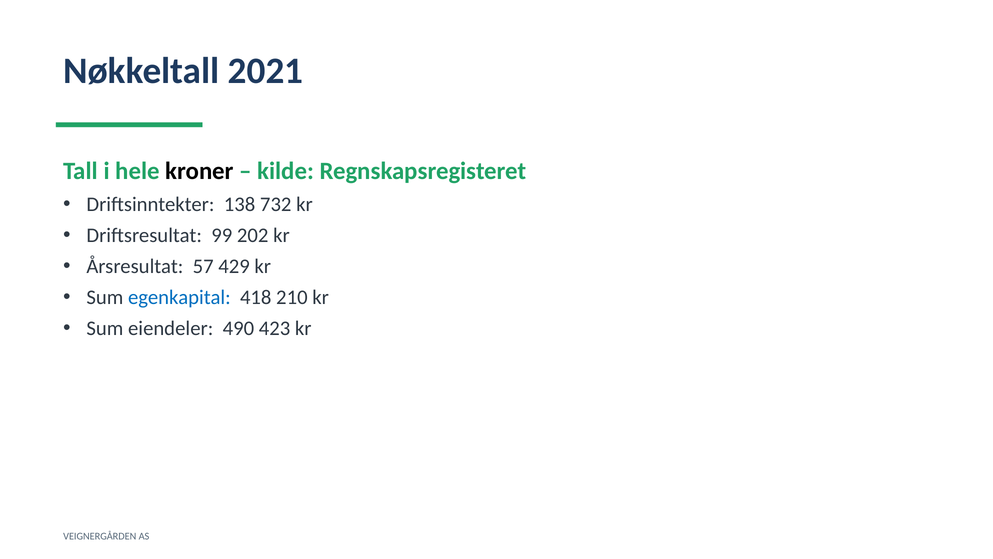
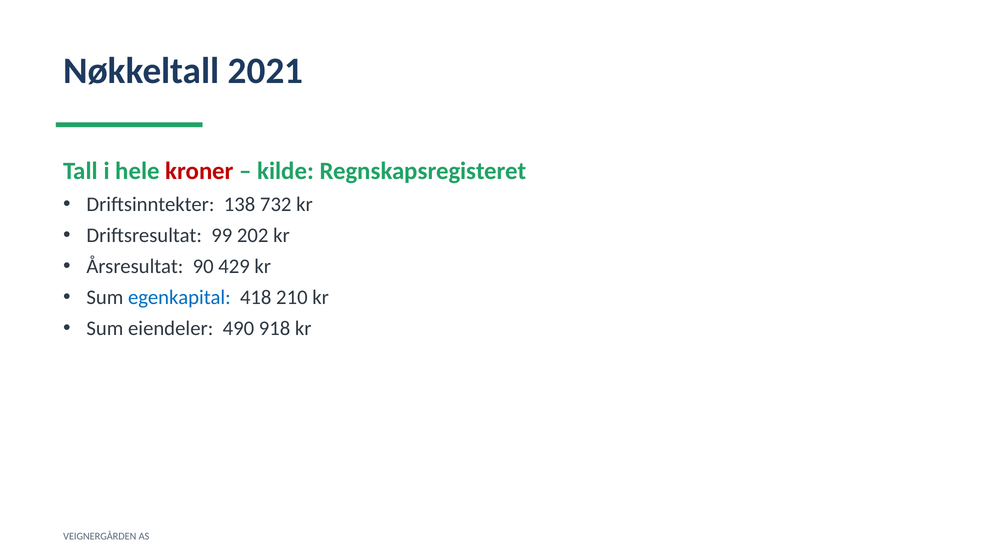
kroner colour: black -> red (199, 171)
57: 57 -> 90 (203, 266)
423: 423 -> 918 (275, 328)
